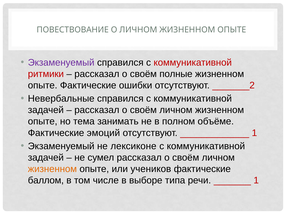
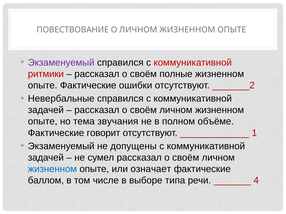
занимать: занимать -> звучания (118, 122)
эмоций: эмоций -> говорит (104, 133)
лексиконе: лексиконе -> допущены (133, 147)
жизненном colour: orange -> blue (52, 169)
учеников: учеников -> означает (151, 169)
1: 1 -> 4 (256, 181)
